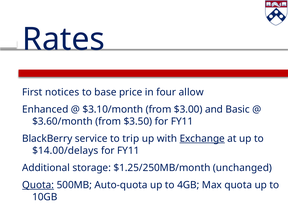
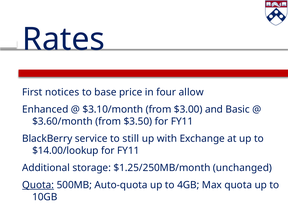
trip: trip -> still (131, 139)
Exchange underline: present -> none (202, 139)
$14.00/delays: $14.00/delays -> $14.00/lookup (65, 151)
